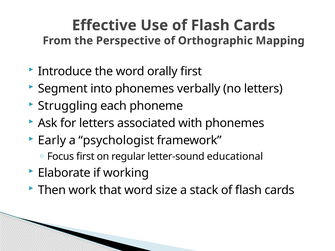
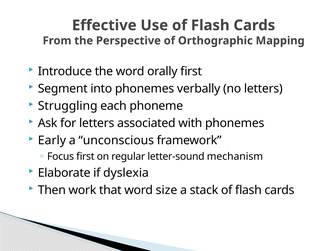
psychologist: psychologist -> unconscious (116, 141)
educational: educational -> mechanism (235, 157)
working: working -> dyslexia (126, 173)
